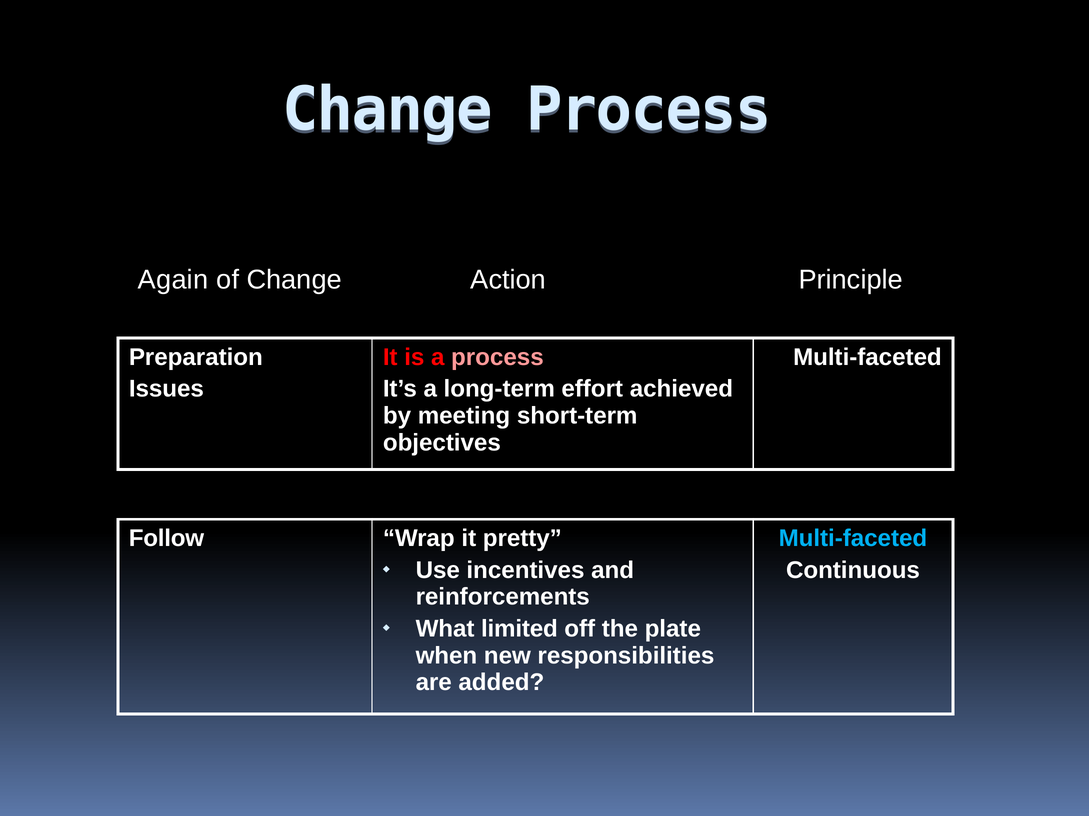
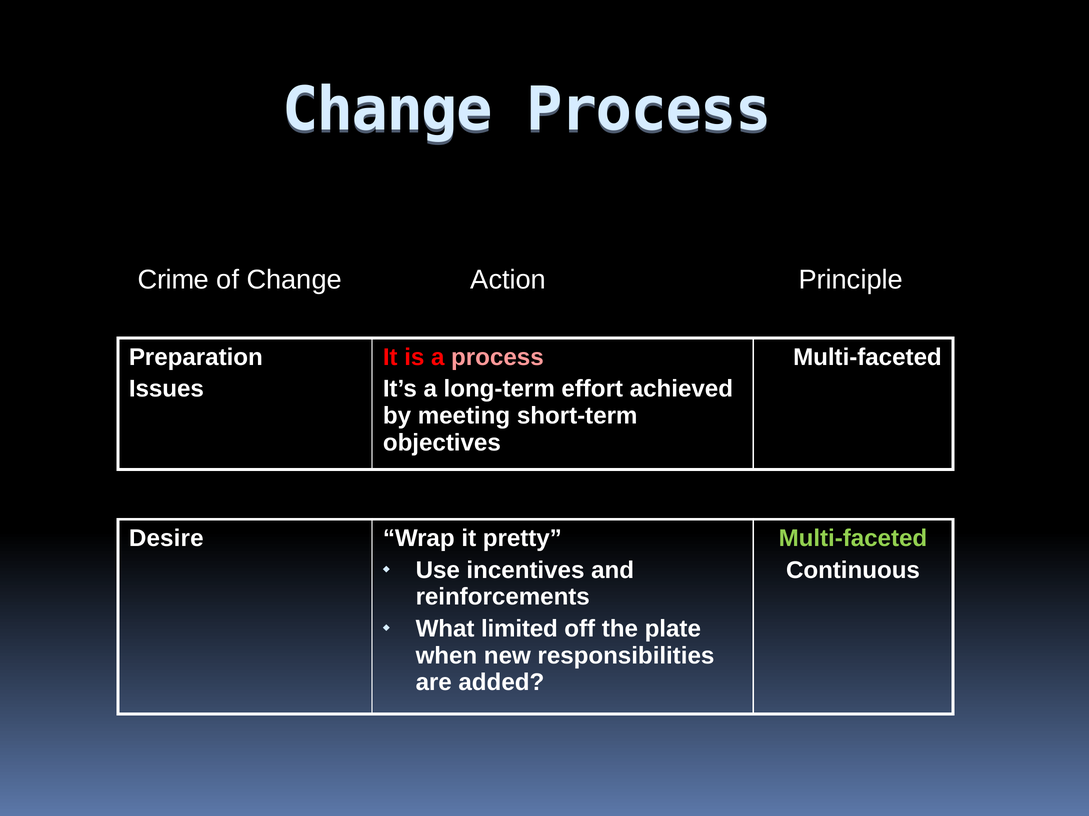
Again: Again -> Crime (173, 280)
Follow: Follow -> Desire (166, 539)
Multi-faceted colour: light blue -> light green (853, 539)
